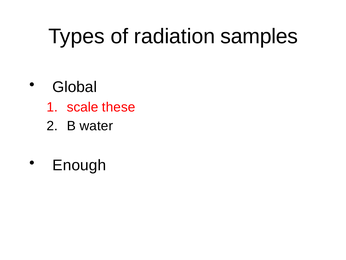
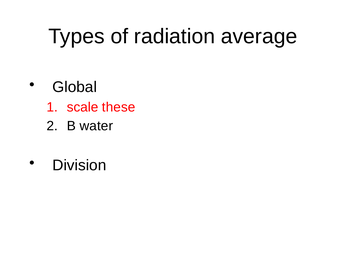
samples: samples -> average (259, 36)
Enough: Enough -> Division (79, 165)
